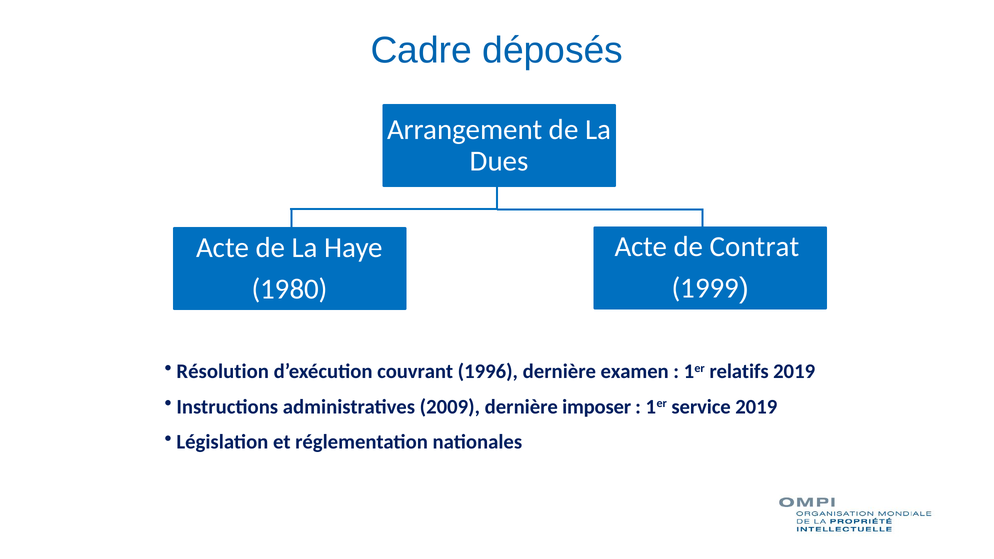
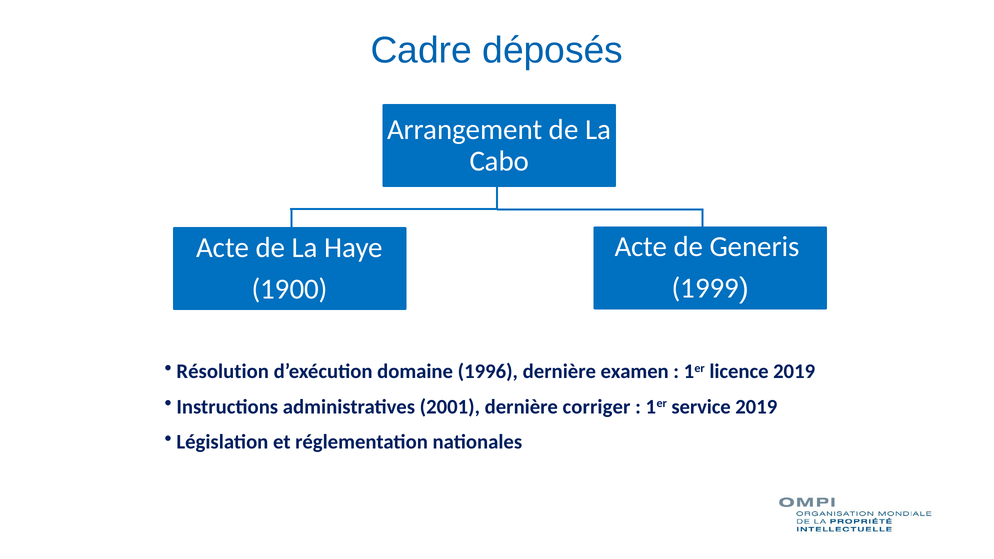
Dues: Dues -> Cabo (499, 161)
Contrat: Contrat -> Generis (755, 247)
1980: 1980 -> 1900 (290, 289)
couvrant: couvrant -> domaine (415, 372)
relatifs: relatifs -> licence (739, 372)
2009: 2009 -> 2001 (450, 407)
imposer: imposer -> corriger (597, 407)
